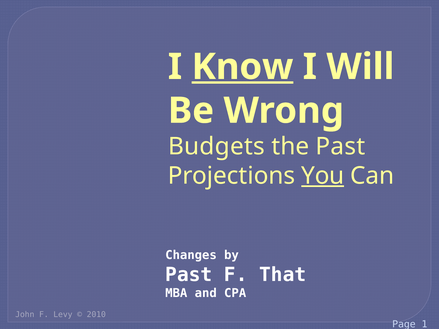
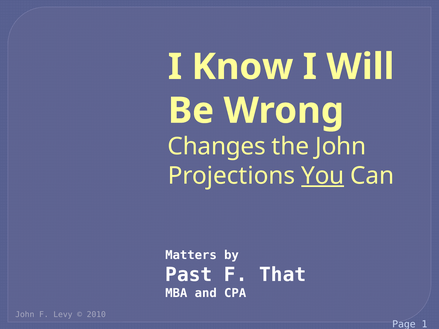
Know underline: present -> none (242, 67)
Budgets: Budgets -> Changes (217, 147)
the Past: Past -> John (341, 147)
Changes: Changes -> Matters (191, 255)
